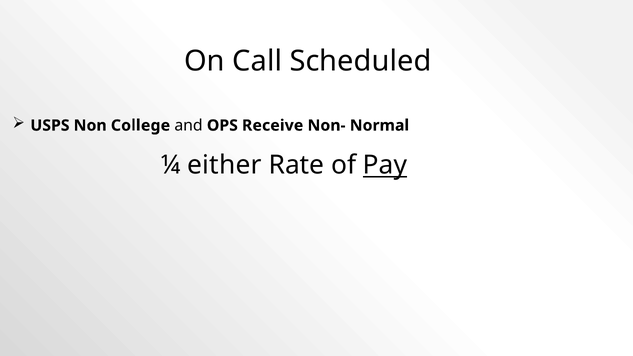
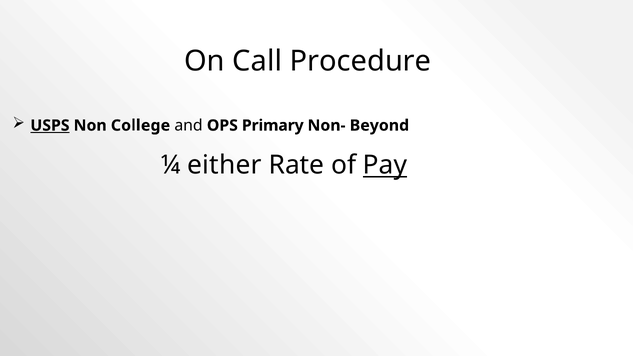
Scheduled: Scheduled -> Procedure (360, 61)
USPS underline: none -> present (50, 126)
Receive: Receive -> Primary (273, 126)
Normal: Normal -> Beyond (379, 126)
